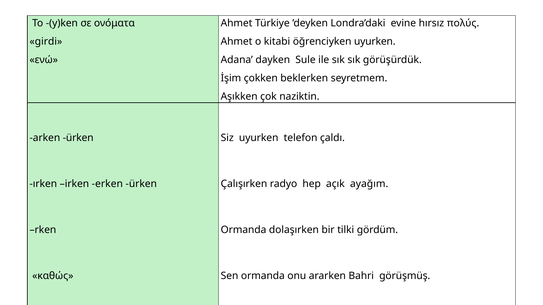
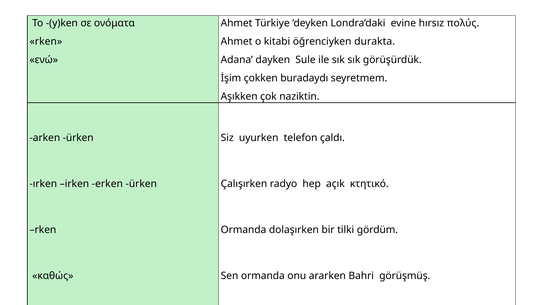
girdi: girdi -> rken (46, 41)
öğrenciyken uyurken: uyurken -> durakta (375, 41)
beklerken: beklerken -> buradaydı (304, 78)
ayağım: ayağım -> κτητικό (369, 184)
